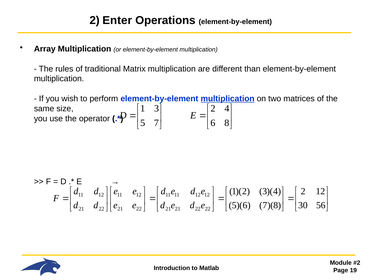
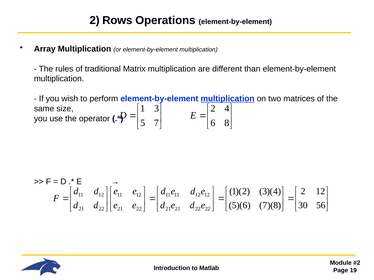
Enter: Enter -> Rows (117, 20)
